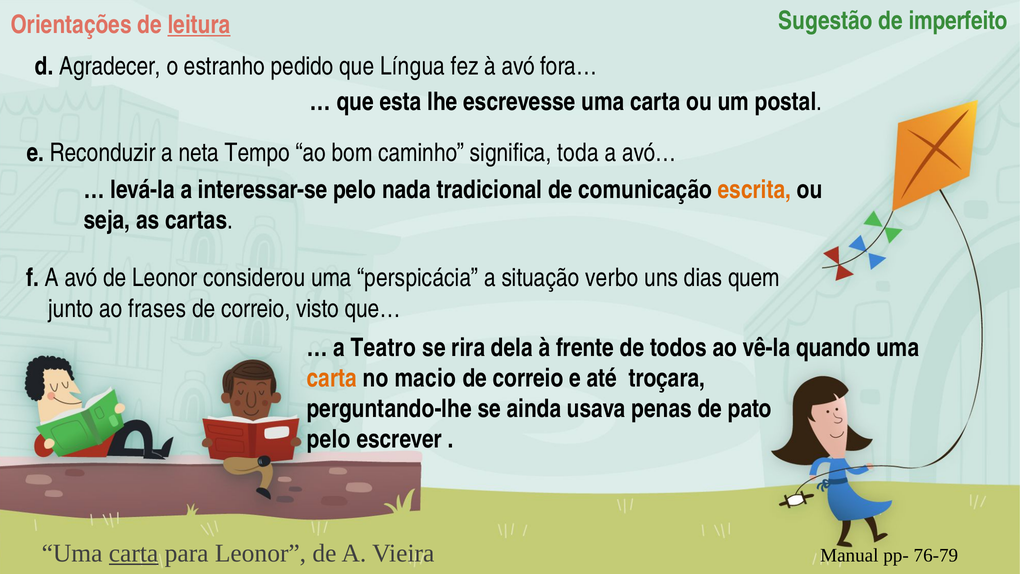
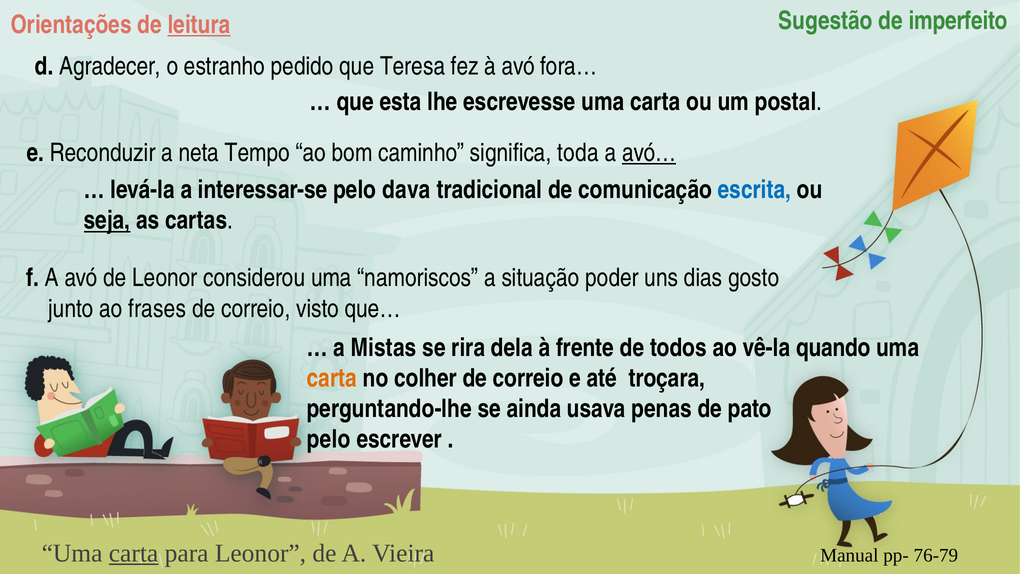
Língua: Língua -> Teresa (413, 66)
avó… underline: none -> present (649, 153)
nada: nada -> dava (406, 190)
escrita colour: orange -> blue (754, 190)
seja underline: none -> present (107, 220)
perspicácia: perspicácia -> namoriscos (418, 278)
verbo: verbo -> poder (612, 278)
quem: quem -> gosto (754, 278)
Teatro: Teatro -> Mistas (384, 347)
macio: macio -> colher (426, 378)
